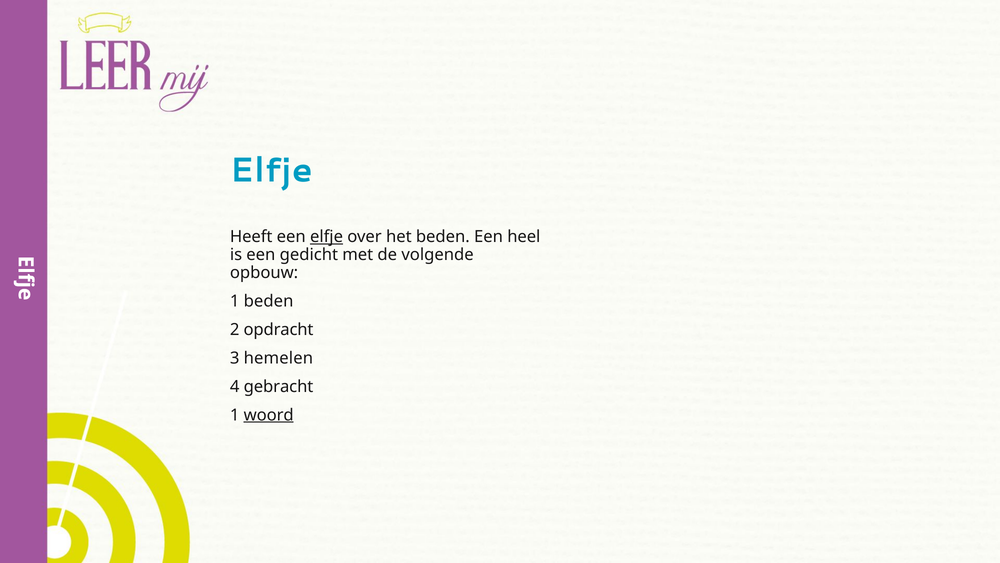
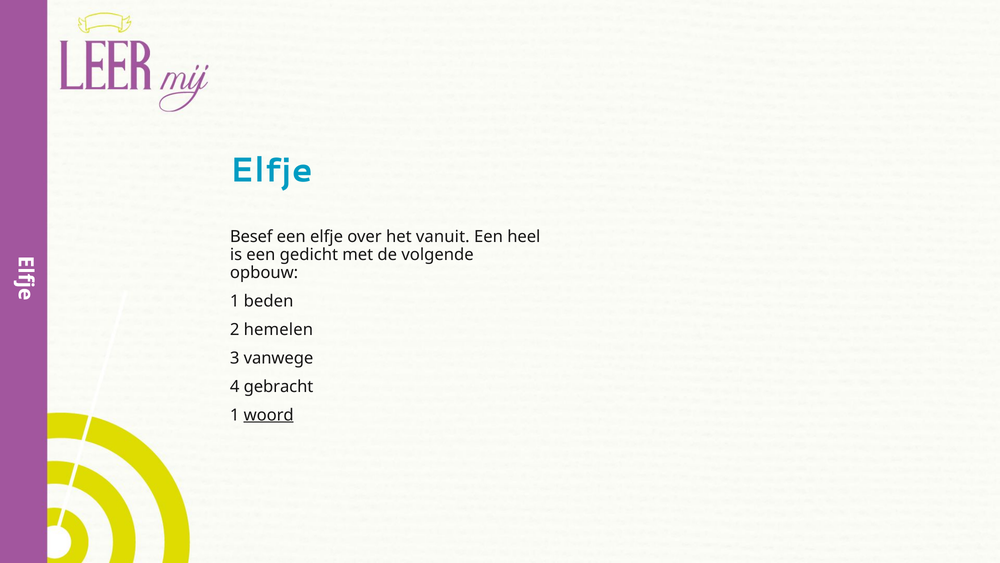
Heeft: Heeft -> Besef (251, 237)
elfje underline: present -> none (327, 237)
het beden: beden -> vanuit (443, 237)
opdracht: opdracht -> hemelen (278, 329)
hemelen: hemelen -> vanwege (278, 358)
